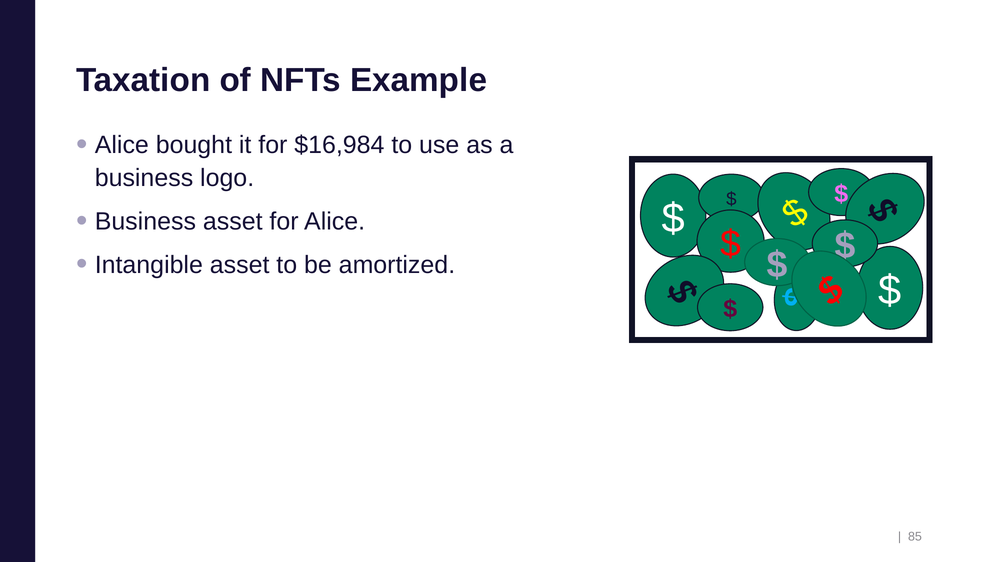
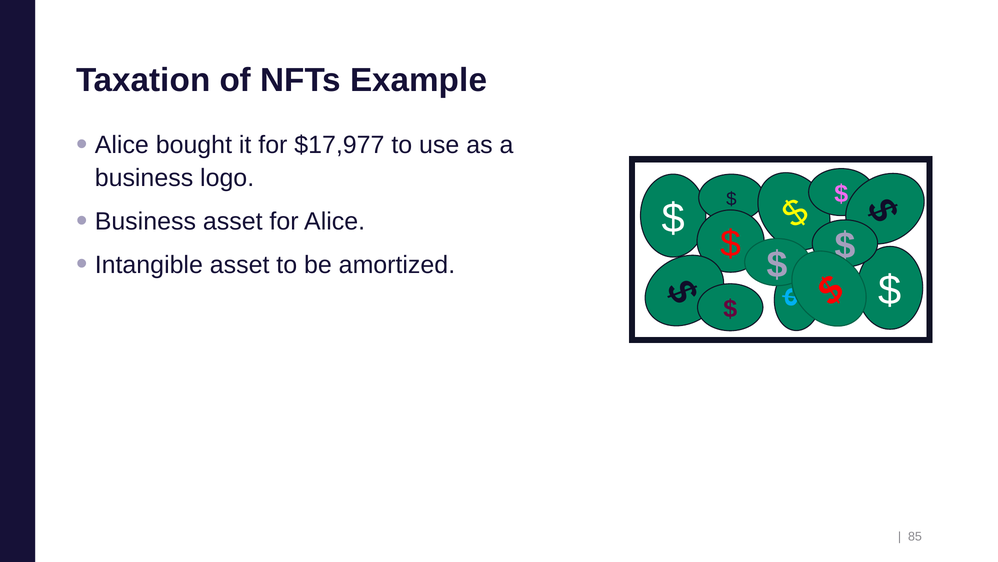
$16,984: $16,984 -> $17,977 (339, 145)
